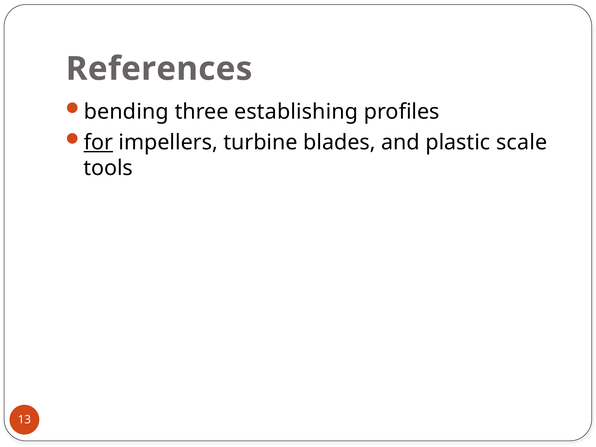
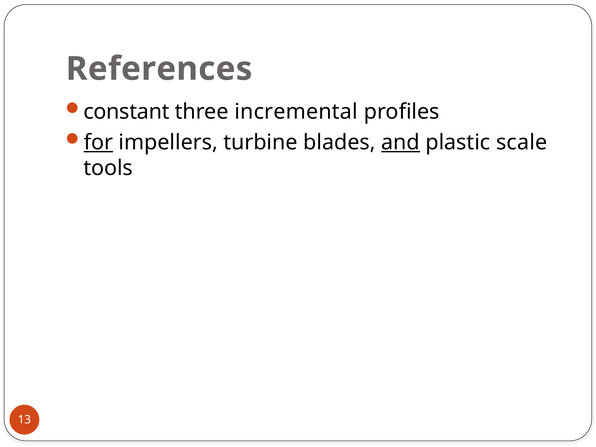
bending: bending -> constant (127, 112)
establishing: establishing -> incremental (296, 112)
and underline: none -> present (401, 142)
